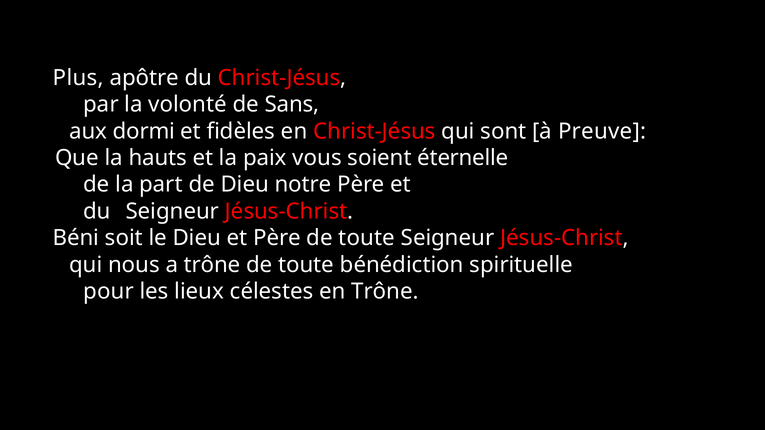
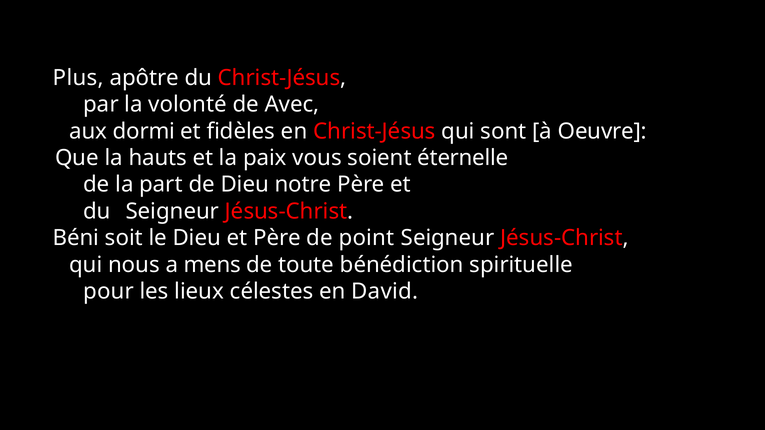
Sans: Sans -> Avec (292, 105)
Preuve: Preuve -> Oeuvre (602, 131)
Père de toute: toute -> point (367, 238)
a trône: trône -> mens (212, 265)
en Trône: Trône -> David (385, 292)
